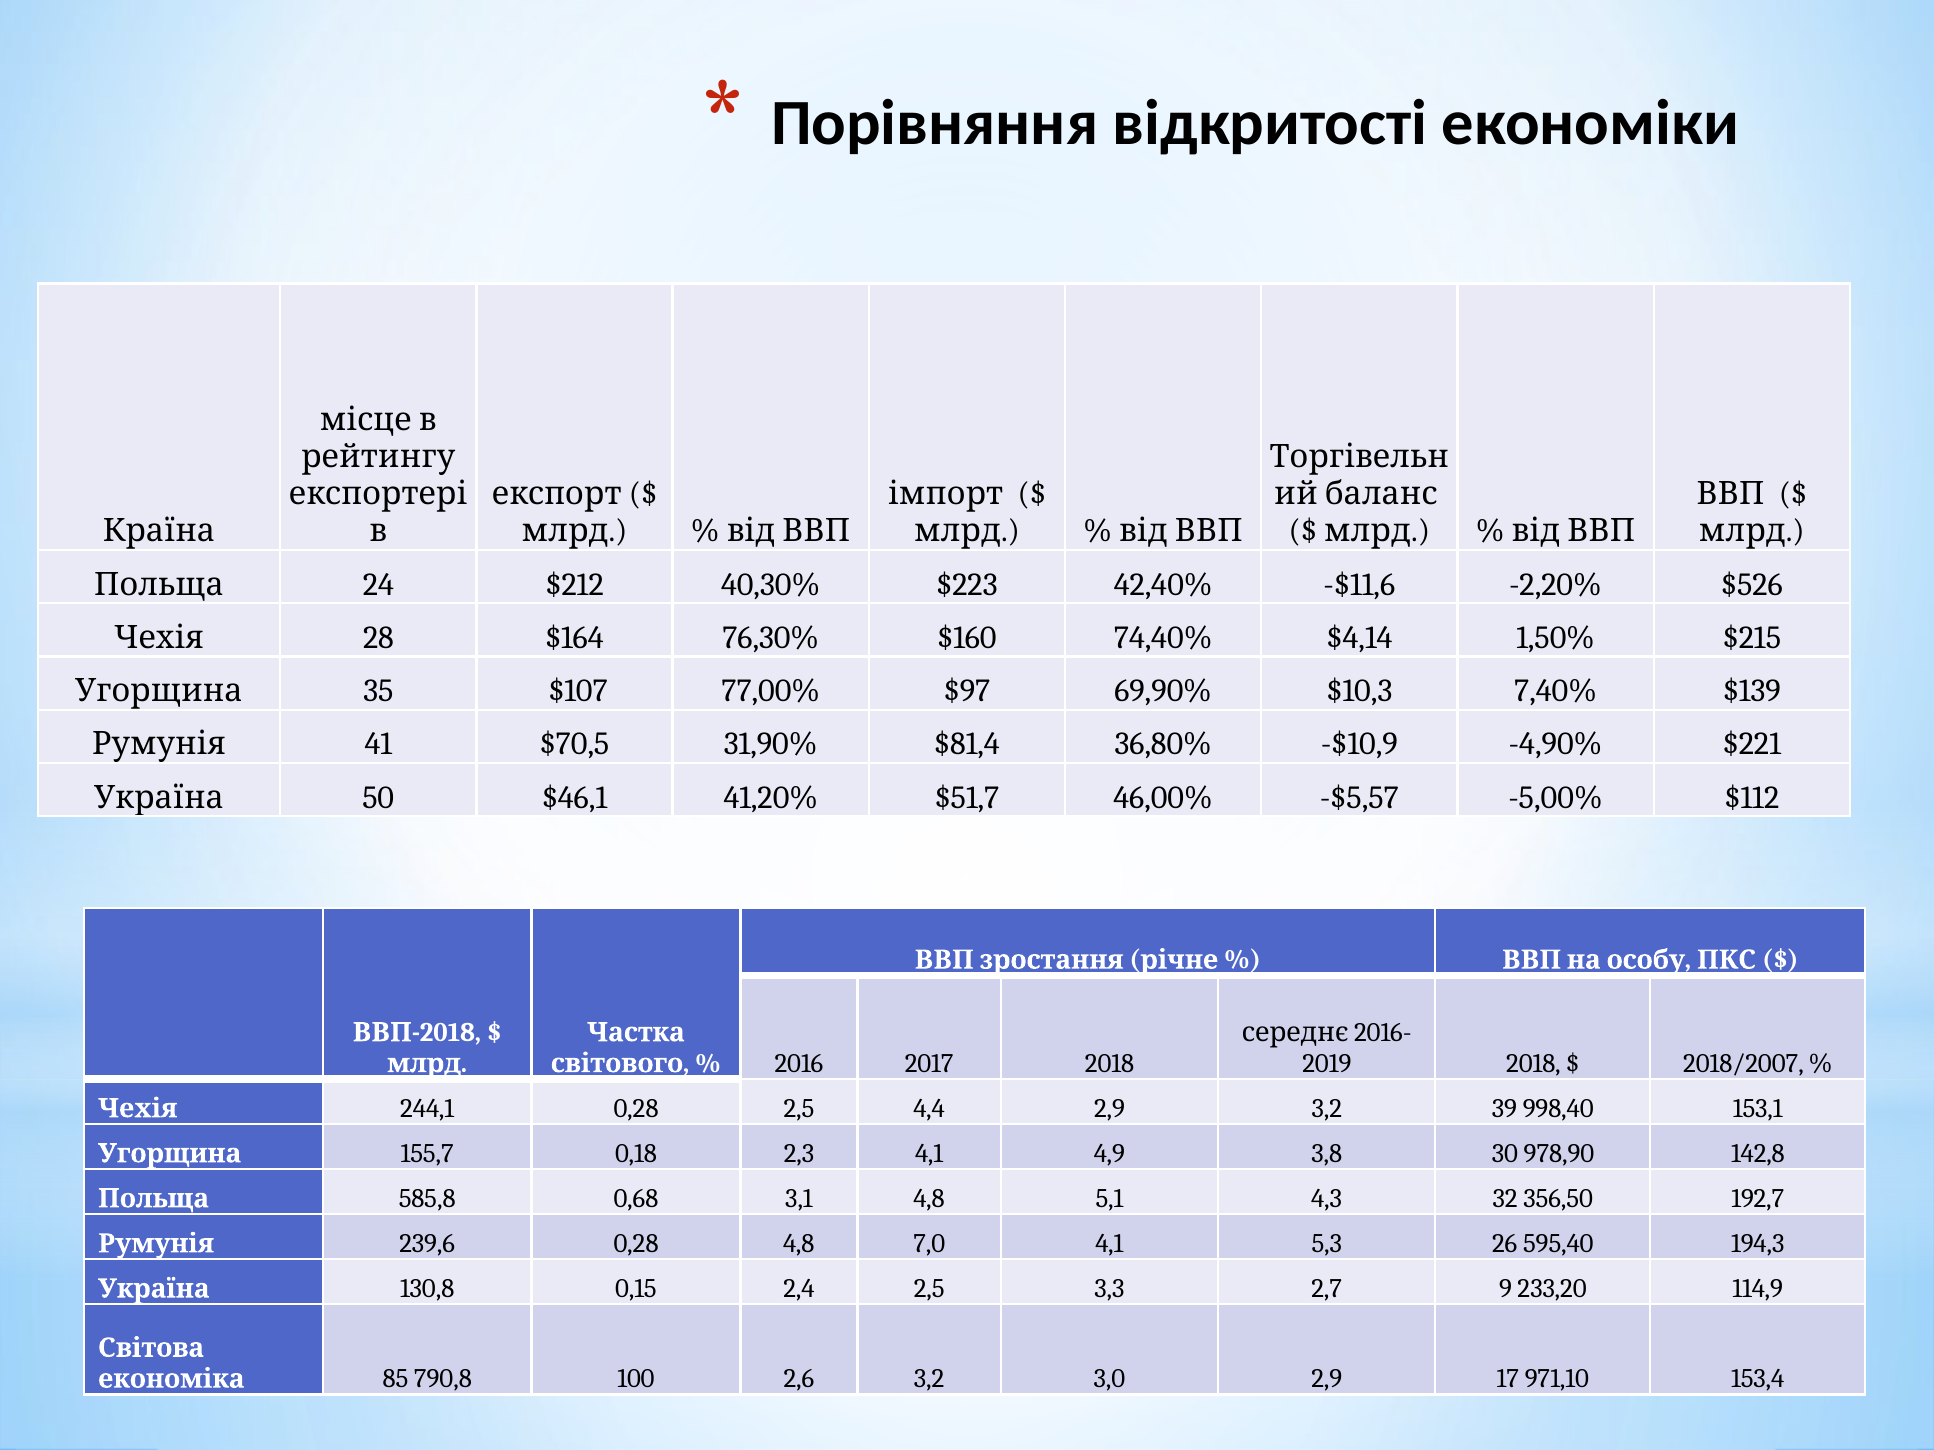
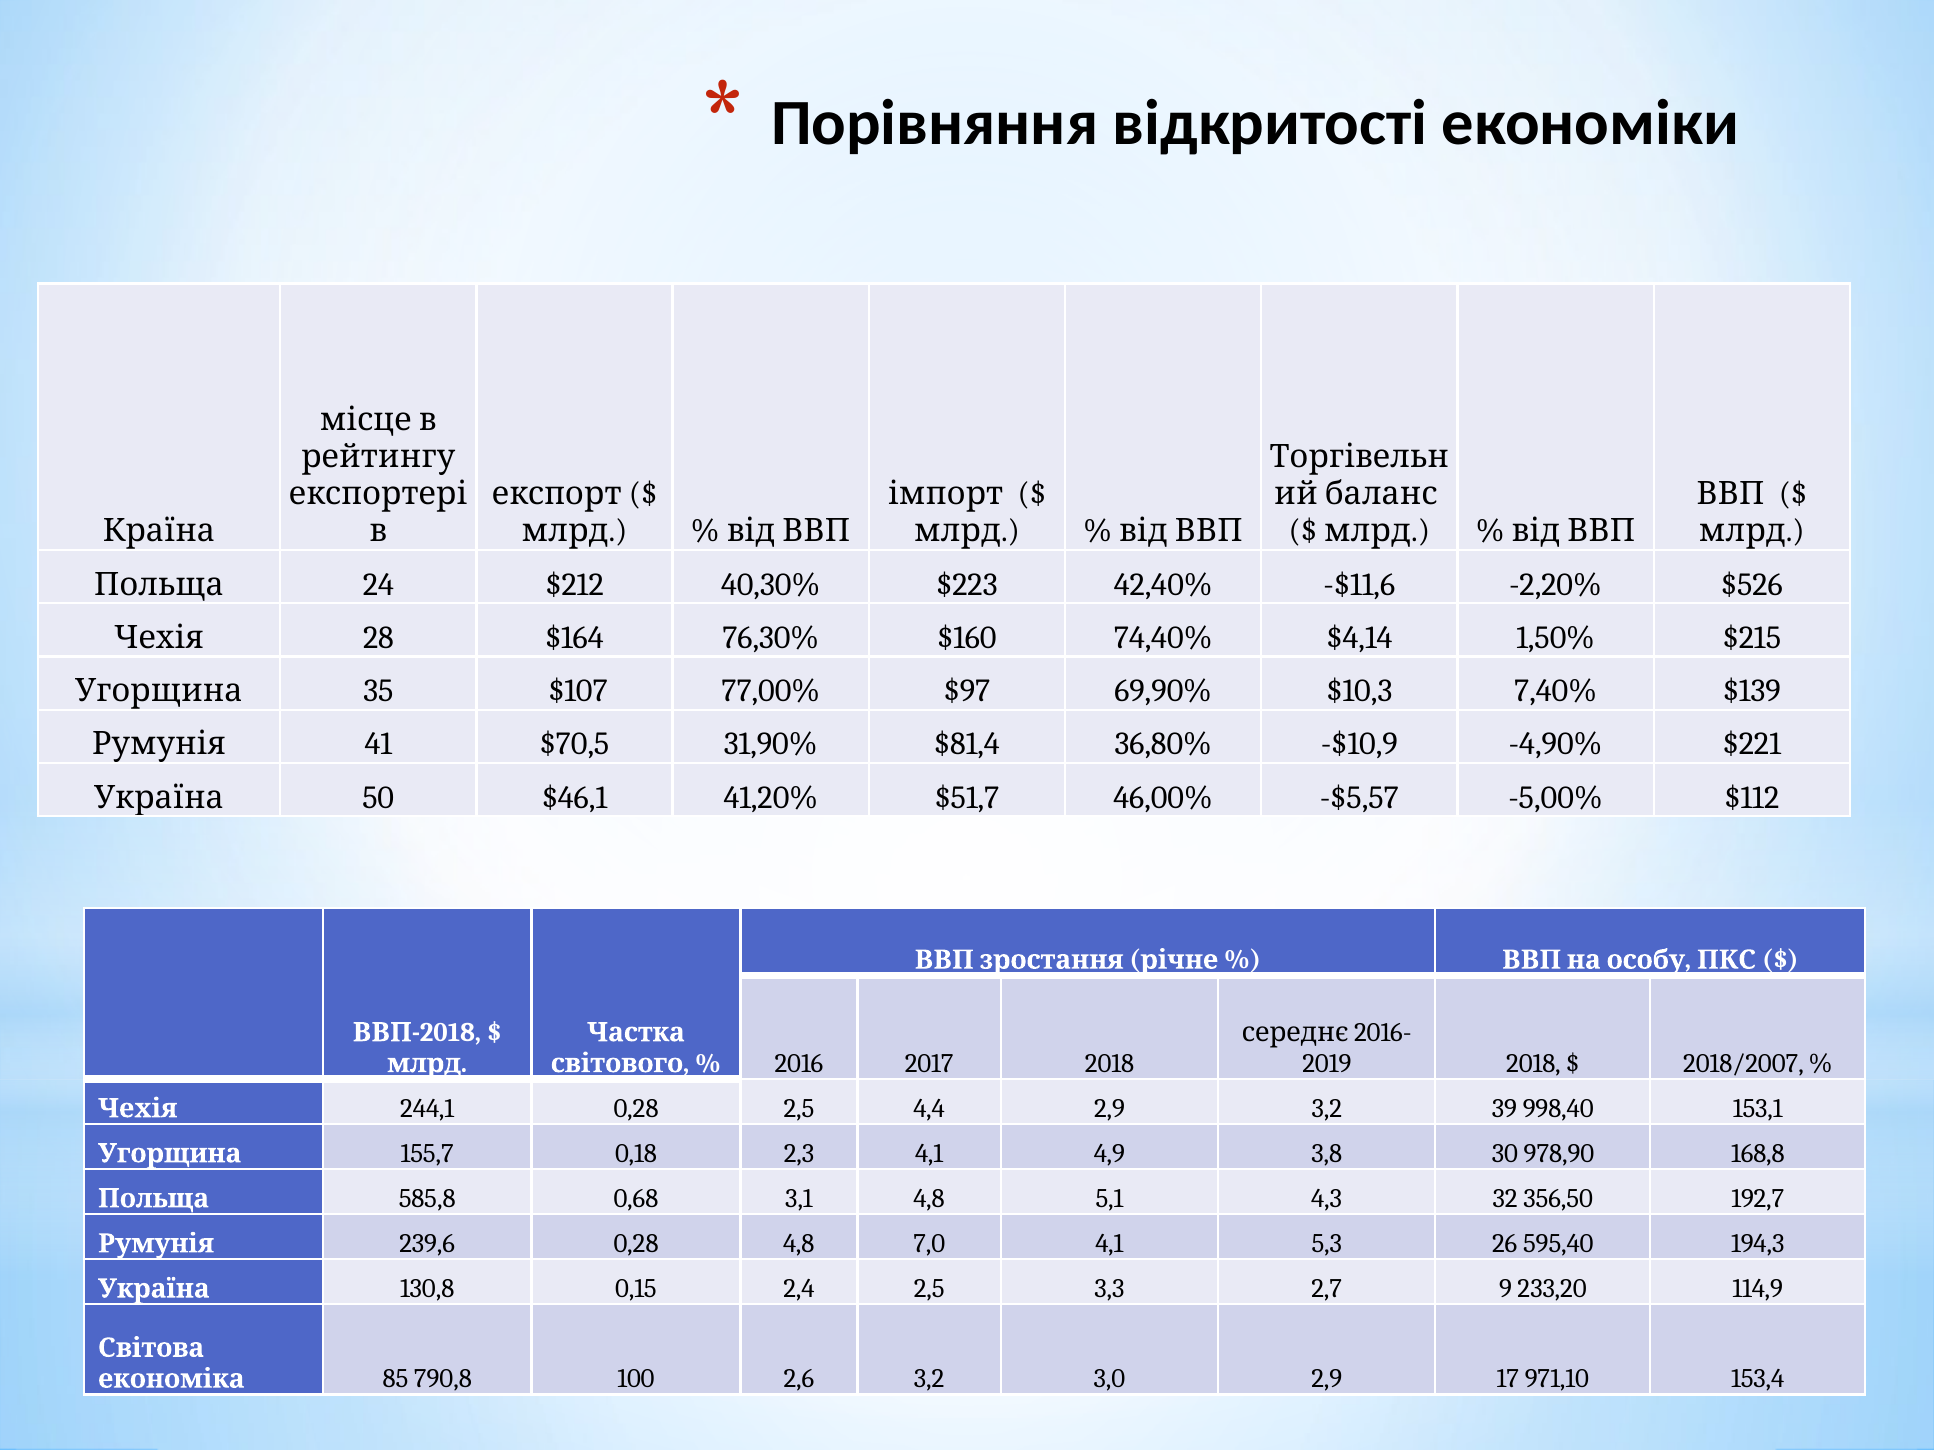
142,8: 142,8 -> 168,8 (1758, 1154)
